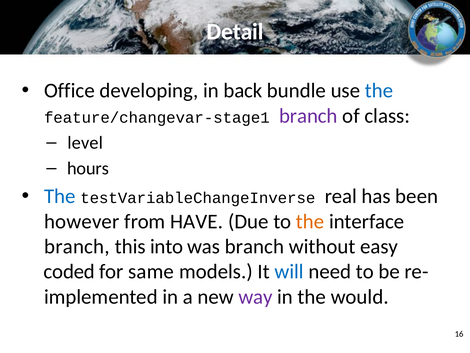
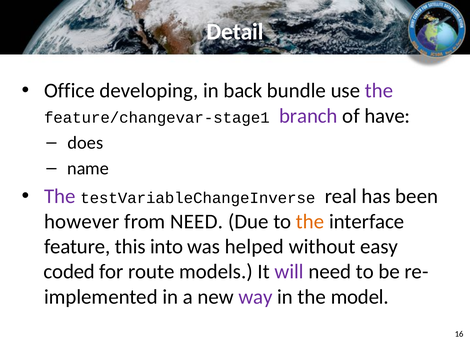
the colour: blue -> purple (379, 91)
class: class -> have (387, 116)
level: level -> does (85, 143)
hours: hours -> name (88, 168)
The colour: blue -> purple (60, 196)
from HAVE: HAVE -> NEED (197, 221)
branch: branch -> feature (77, 246)
was branch: branch -> helped (254, 246)
same: same -> route (151, 271)
will colour: blue -> purple (289, 271)
would: would -> model (360, 296)
